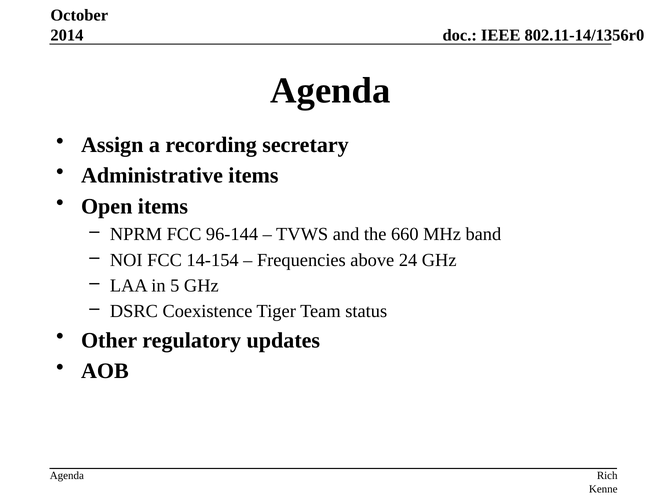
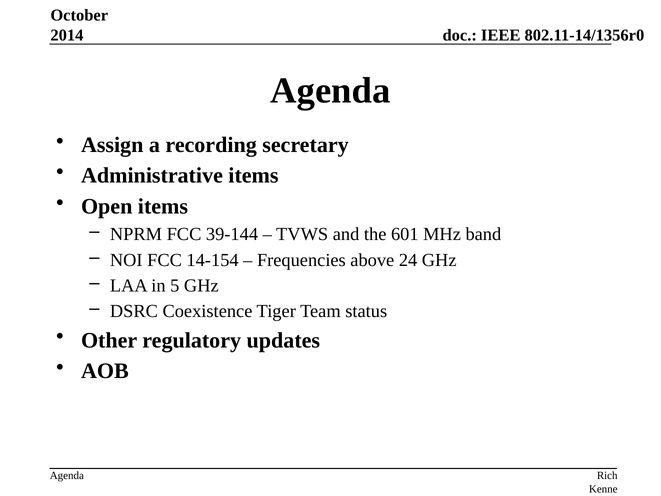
96-144: 96-144 -> 39-144 (232, 234)
660: 660 -> 601 (405, 234)
